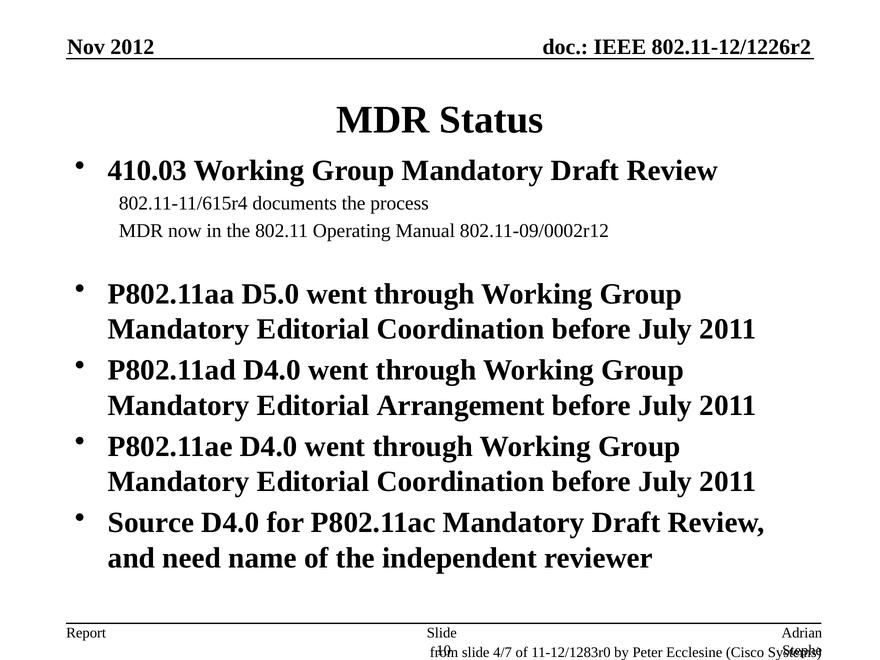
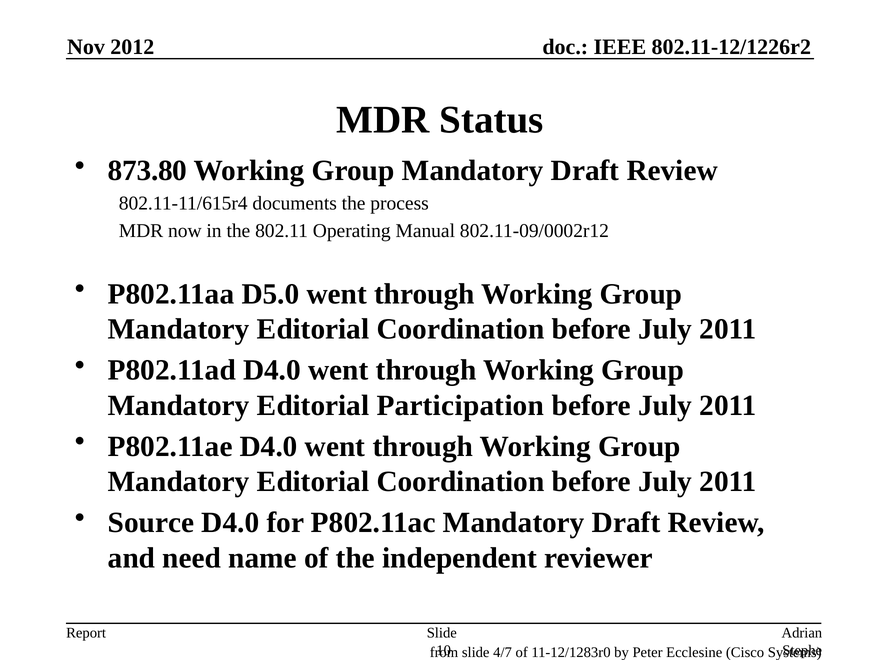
410.03: 410.03 -> 873.80 (147, 171)
Arrangement: Arrangement -> Participation (460, 405)
